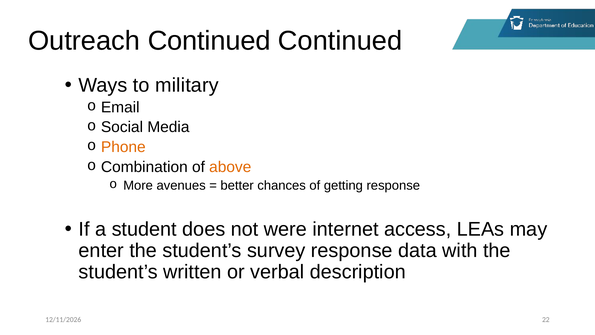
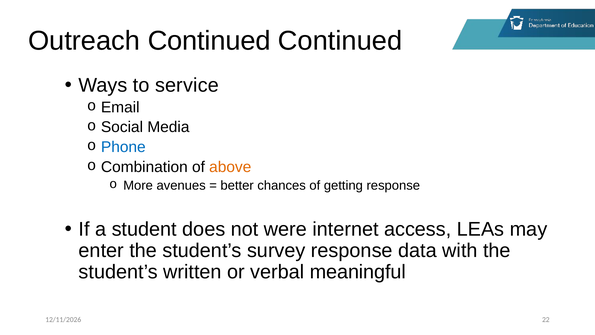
military: military -> service (187, 85)
Phone colour: orange -> blue (123, 147)
description: description -> meaningful (358, 272)
